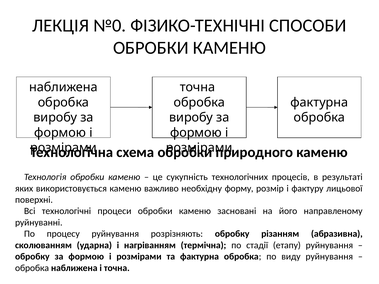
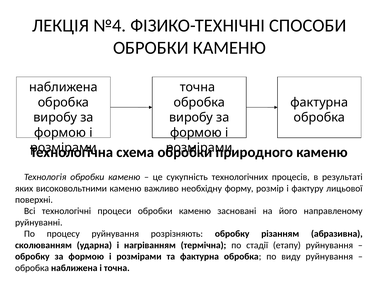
№0: №0 -> №4 (110, 26)
використовується: використовується -> високовольтними (71, 189)
